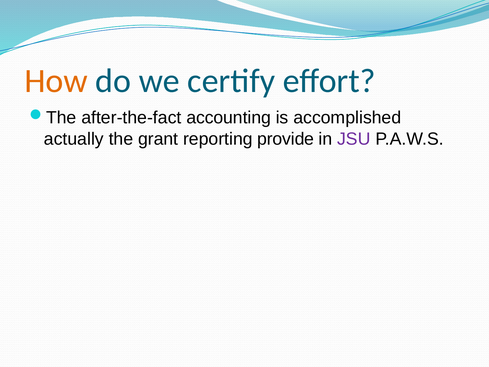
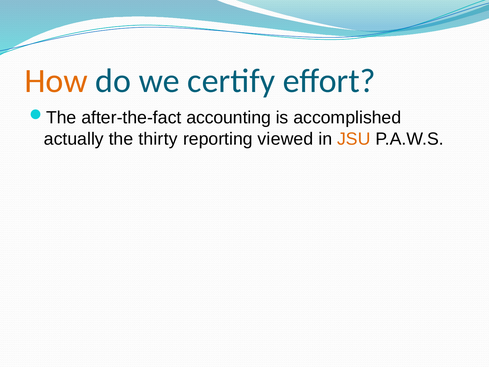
grant: grant -> thirty (158, 139)
provide: provide -> viewed (286, 139)
JSU colour: purple -> orange (354, 139)
